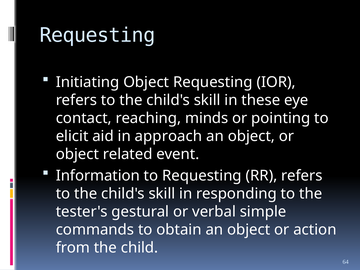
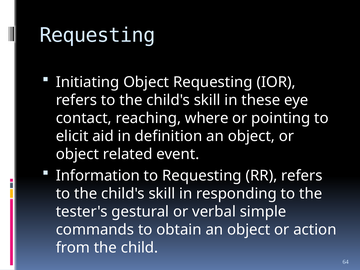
minds: minds -> where (207, 118)
approach: approach -> definition (168, 136)
